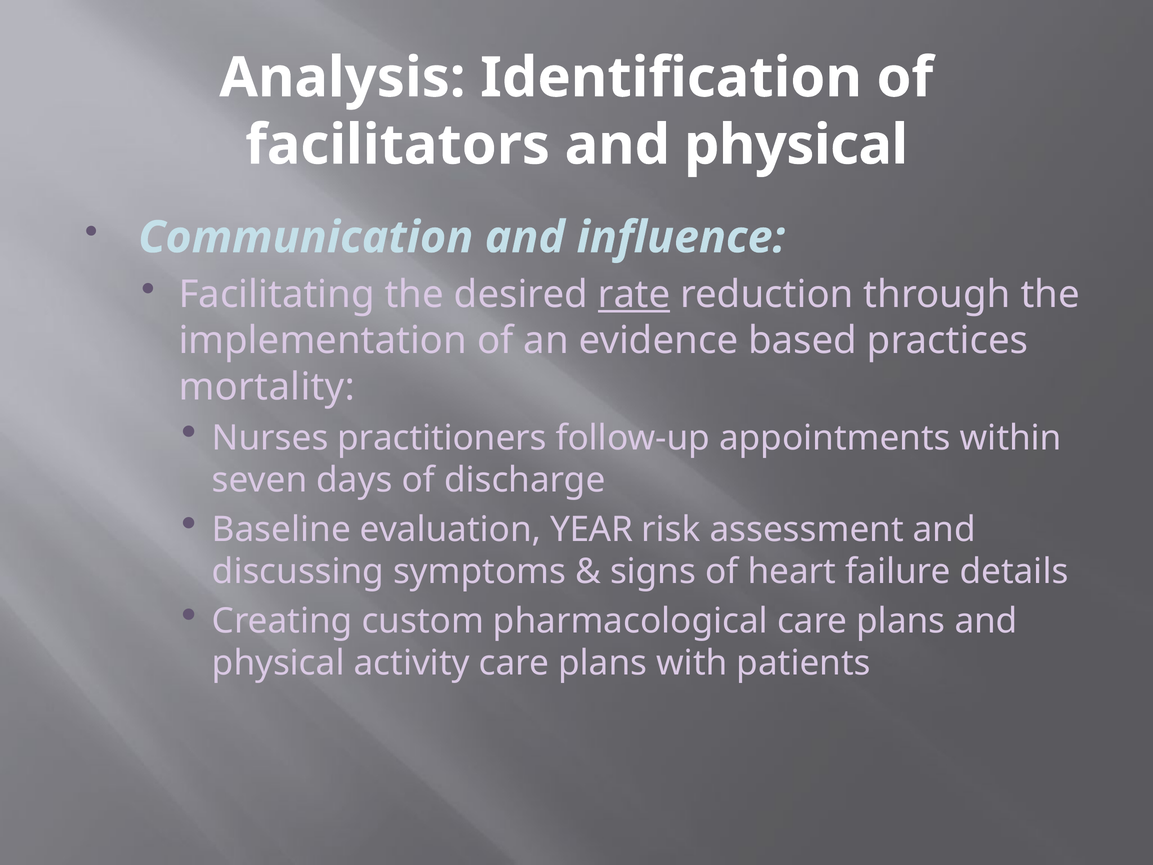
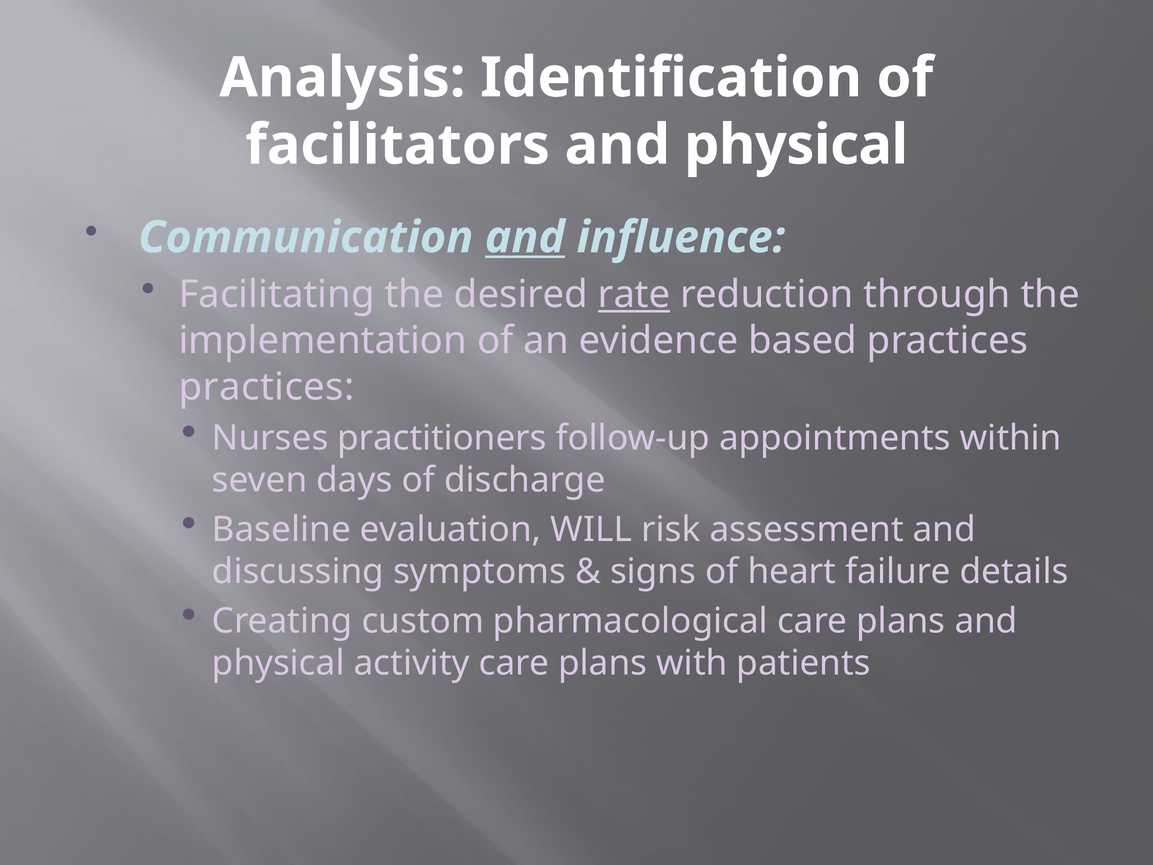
and underline: none -> present (525, 237)
mortality: mortality -> practices (267, 387)
YEAR: YEAR -> WILL (591, 529)
